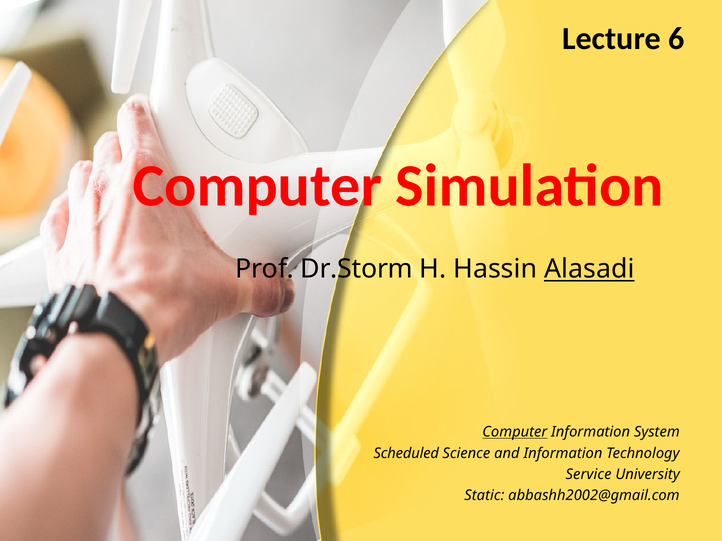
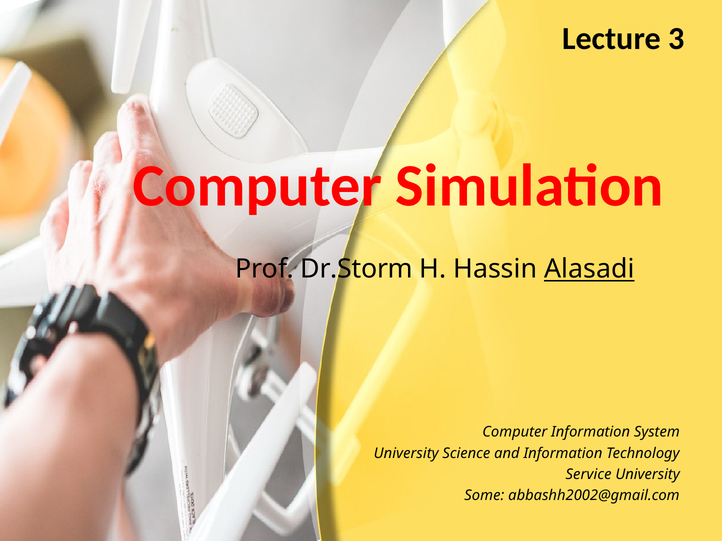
6: 6 -> 3 (676, 39)
Computer underline: present -> none (515, 432)
Scheduled: Scheduled -> University (406, 454)
Static: Static -> Some (484, 496)
